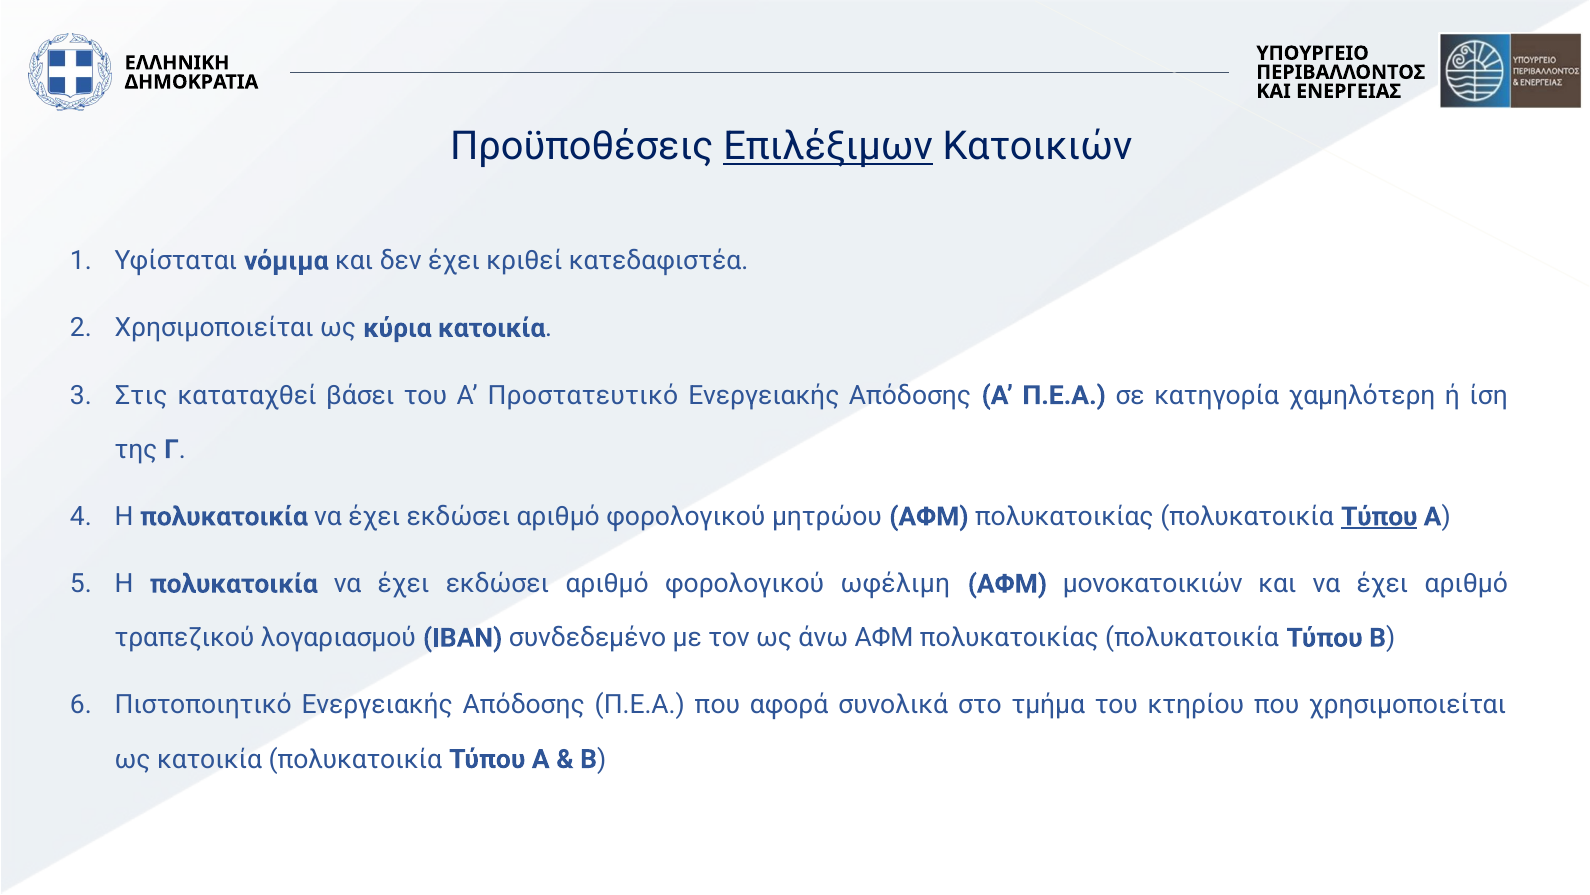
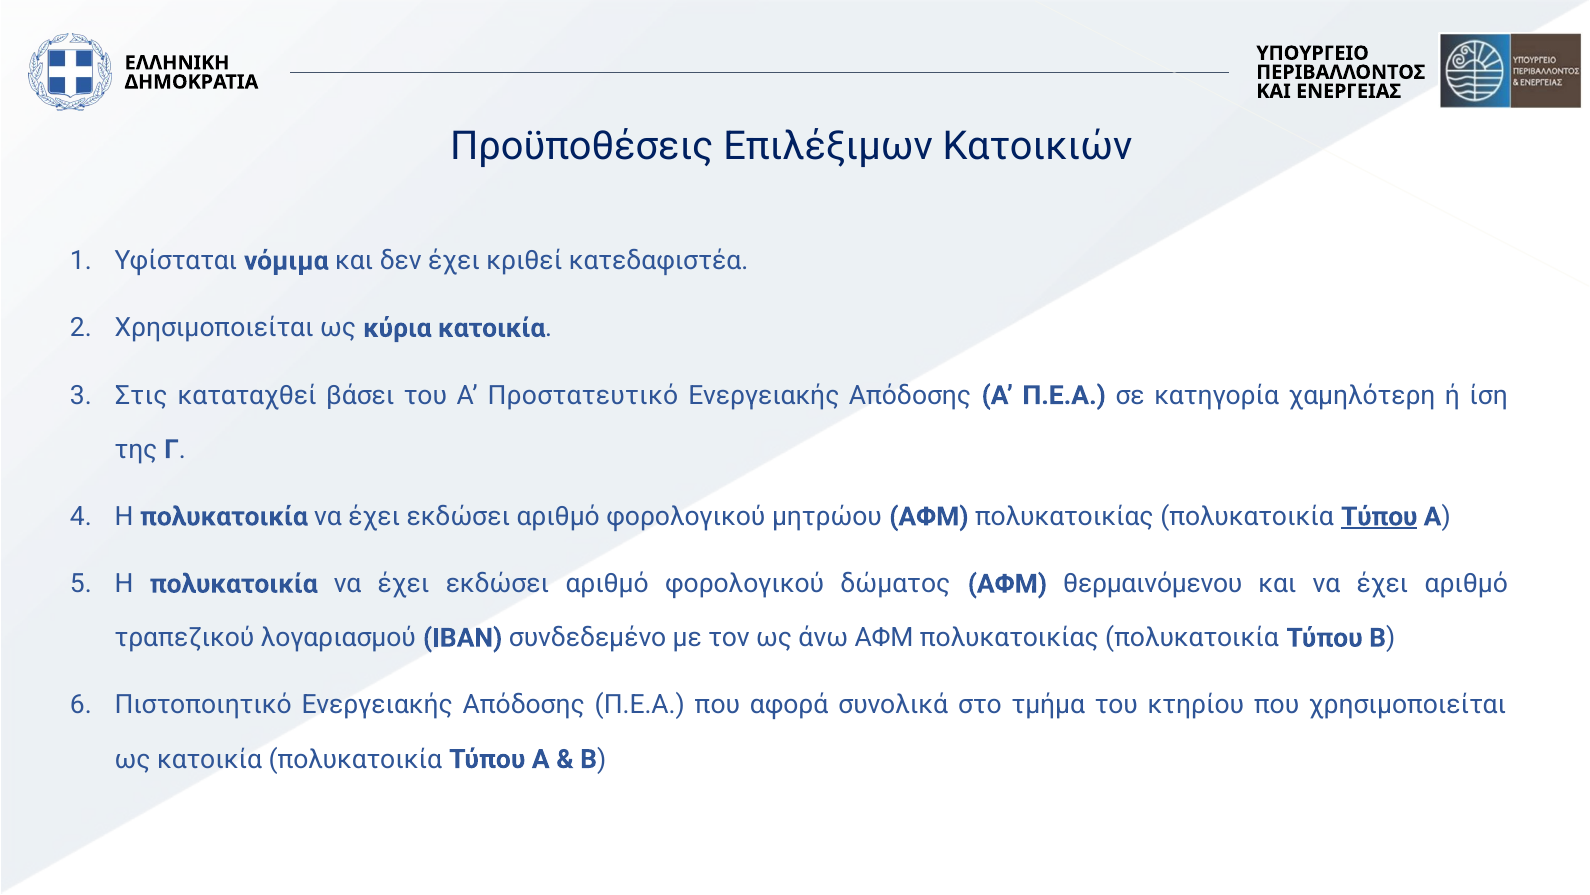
Επιλέξιμων underline: present -> none (828, 147)
ωφέλιμη: ωφέλιμη -> δώματος (895, 584)
μονοκατοικιών: μονοκατοικιών -> θερμαινόμενου (1153, 584)
